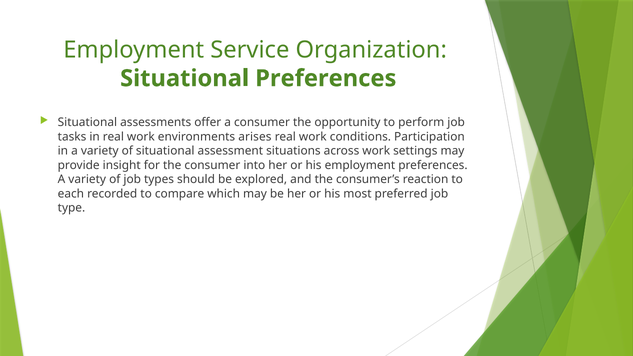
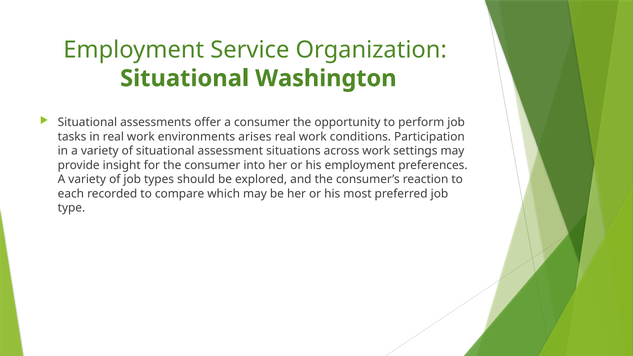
Situational Preferences: Preferences -> Washington (326, 78)
